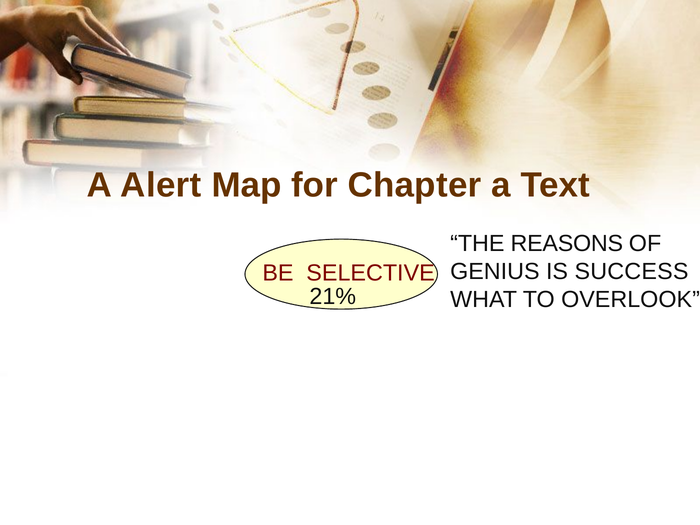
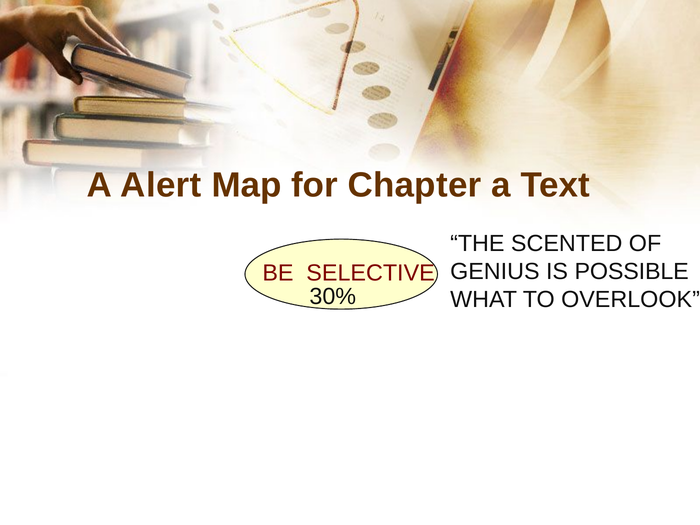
REASONS: REASONS -> SCENTED (567, 244)
SUCCESS: SUCCESS -> POSSIBLE (632, 272)
21%: 21% -> 30% (333, 296)
